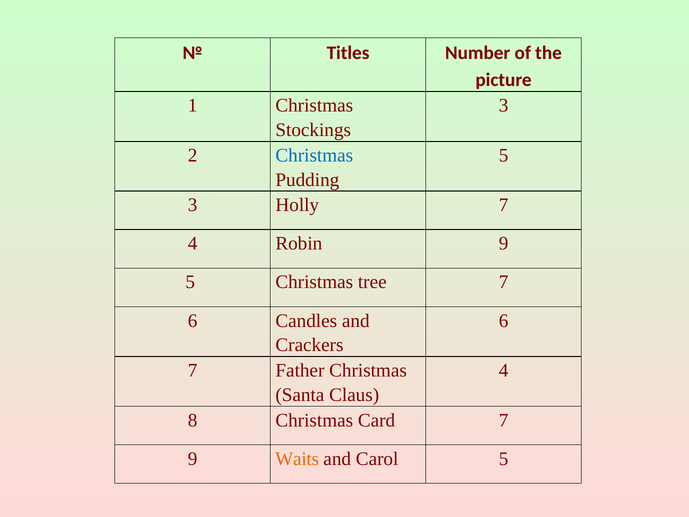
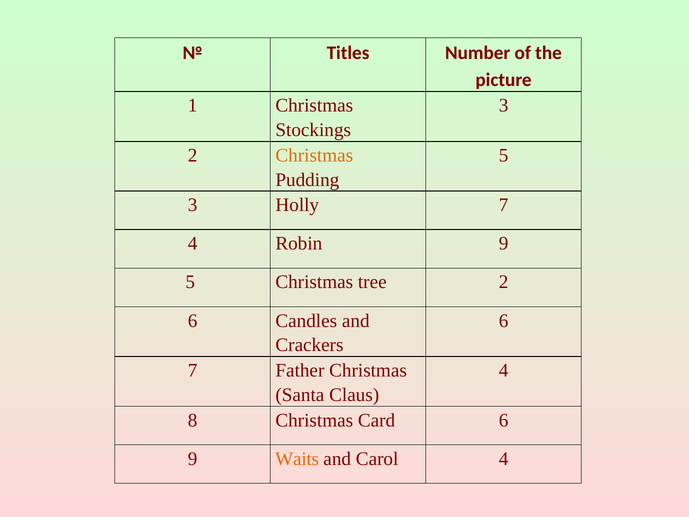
Christmas colour: blue -> orange (314, 155)
tree 7: 7 -> 2 (504, 282)
Card 7: 7 -> 6 (504, 420)
Carol 5: 5 -> 4 (504, 459)
